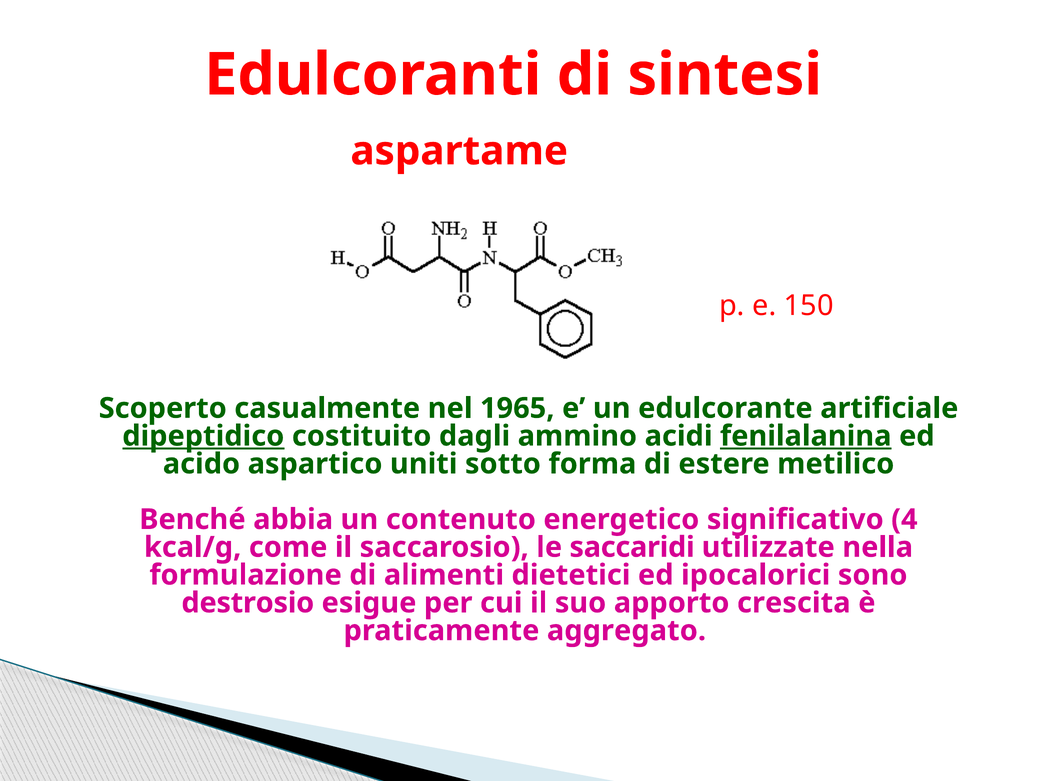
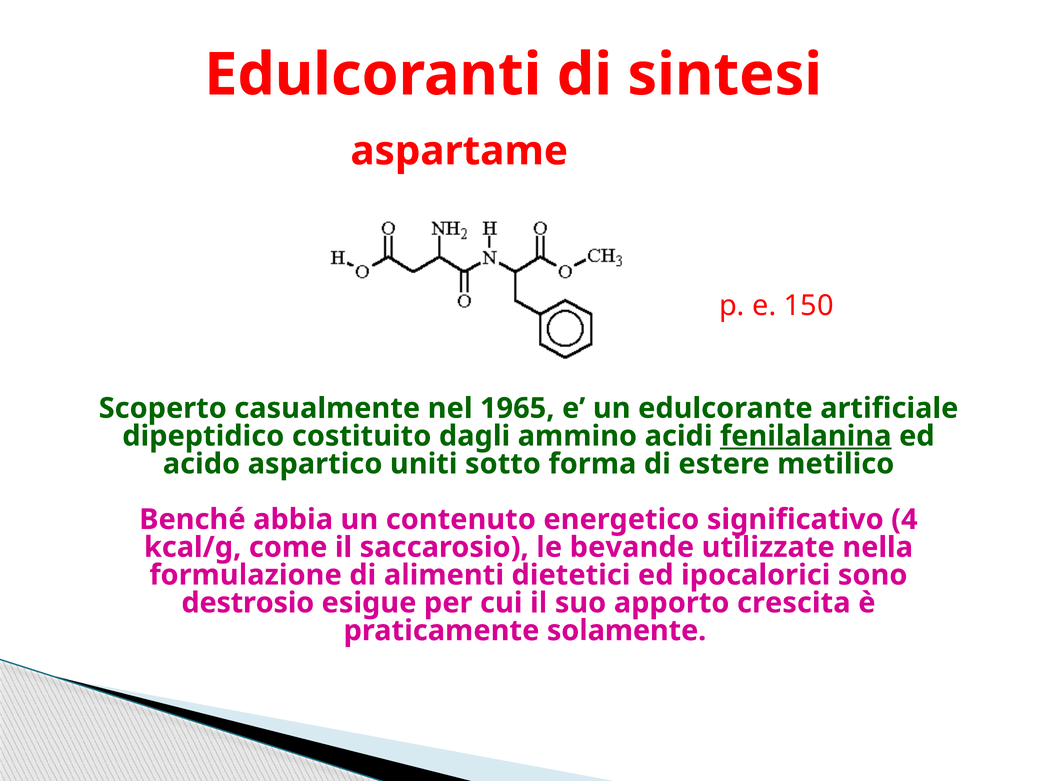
dipeptidico underline: present -> none (203, 436)
saccaridi: saccaridi -> bevande (632, 547)
aggregato: aggregato -> solamente (627, 630)
